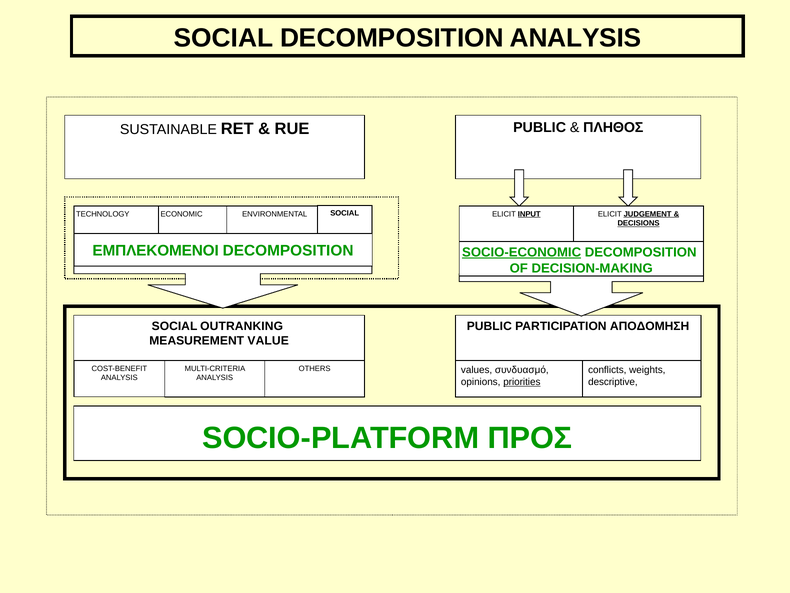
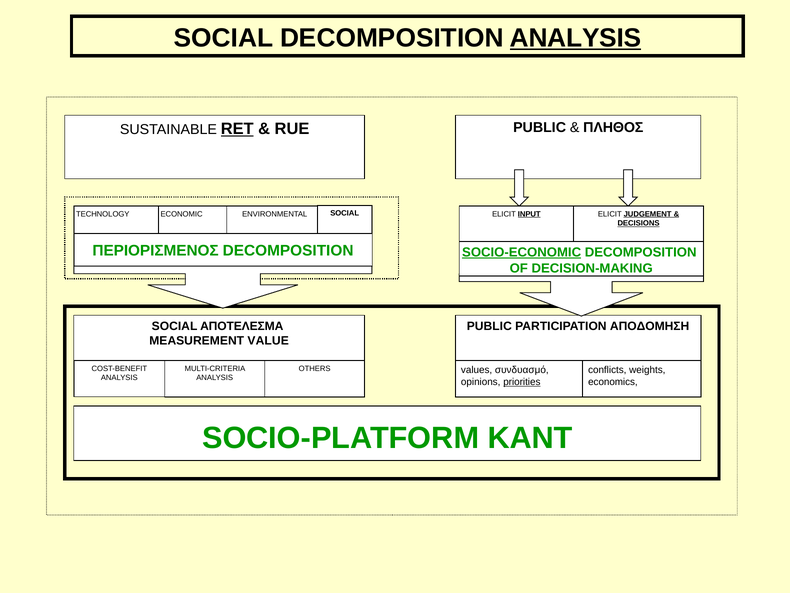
ANALYSIS underline: none -> present (576, 38)
RET underline: none -> present (237, 129)
ΕΜΠΛΕΚΟΜΕΝΟΙ: ΕΜΠΛΕΚΟΜΕΝΟΙ -> ΠΕΡΙΟΡΙΣΜΕΝΟΣ (156, 251)
OUTRANKING: OUTRANKING -> ΑΠΟΤΕΛΕΣΜΑ (242, 326)
descriptive: descriptive -> economics (613, 382)
ΠΡΟΣ: ΠΡΟΣ -> ΚΑΝΤ (530, 438)
